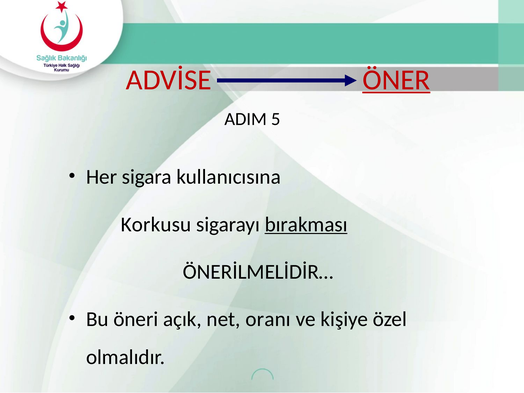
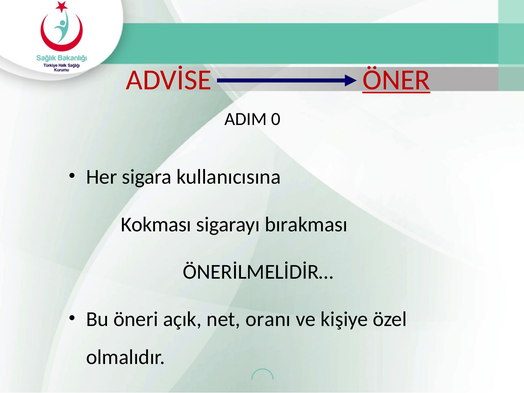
5: 5 -> 0 (276, 119)
Korkusu: Korkusu -> Kokması (156, 224)
bırakması underline: present -> none (306, 224)
